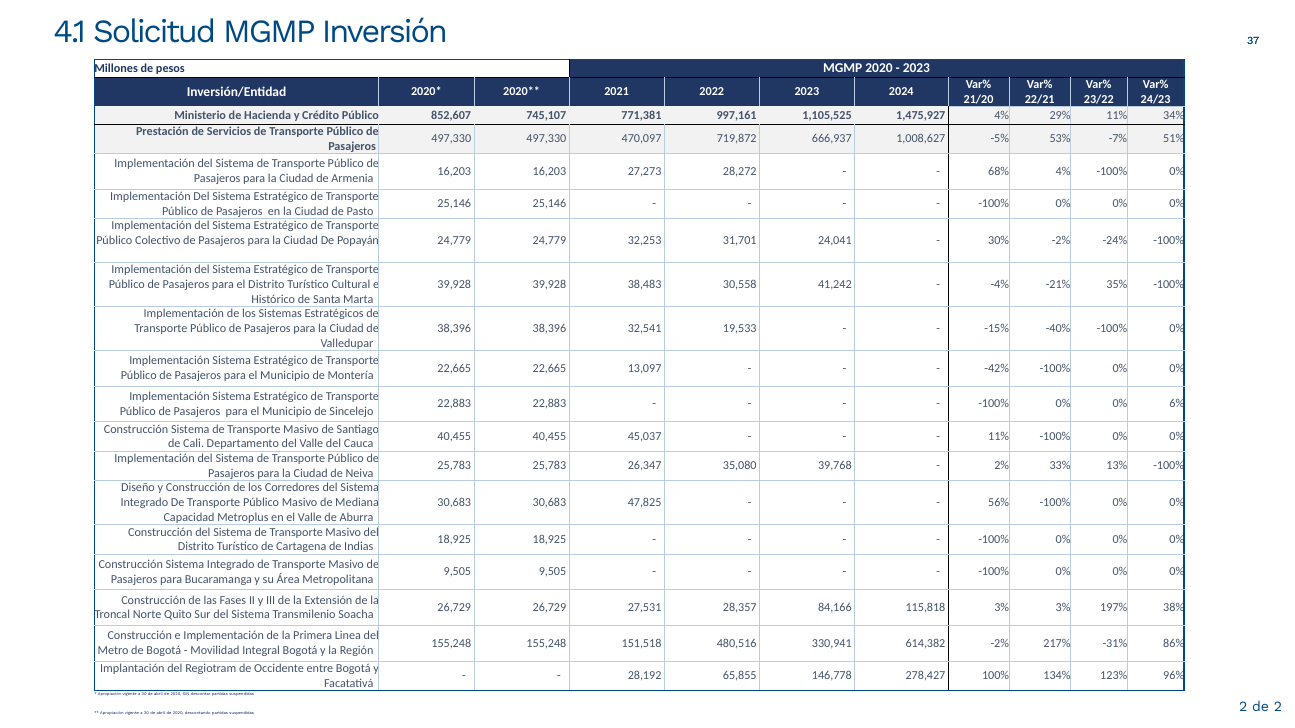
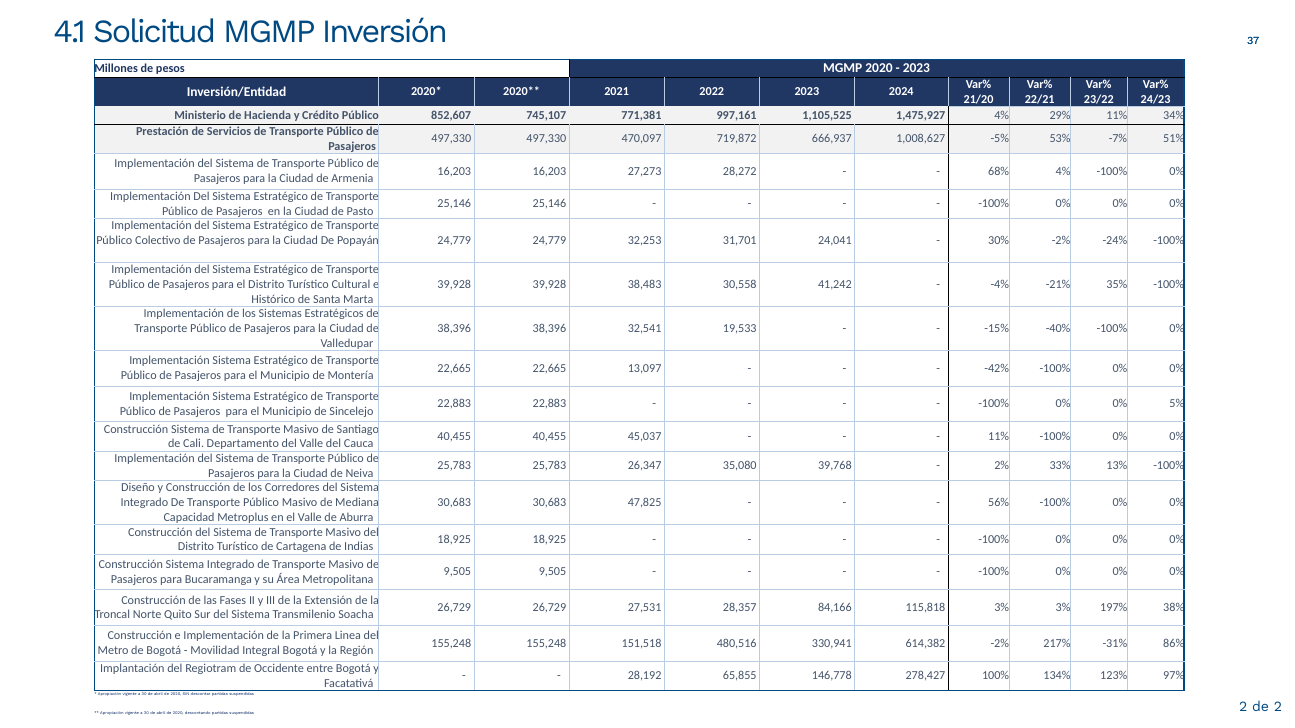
6%: 6% -> 5% (1177, 404)
96%: 96% -> 97% (1174, 676)
